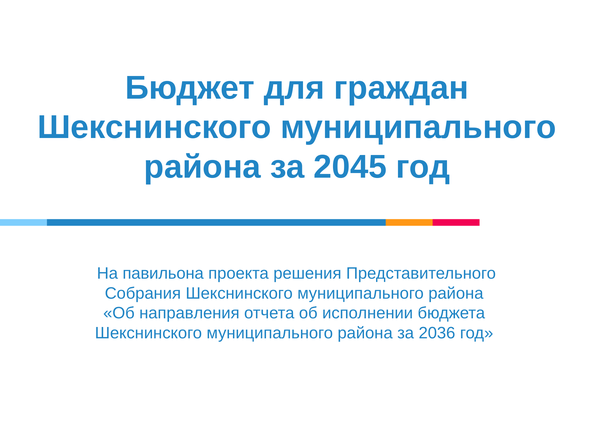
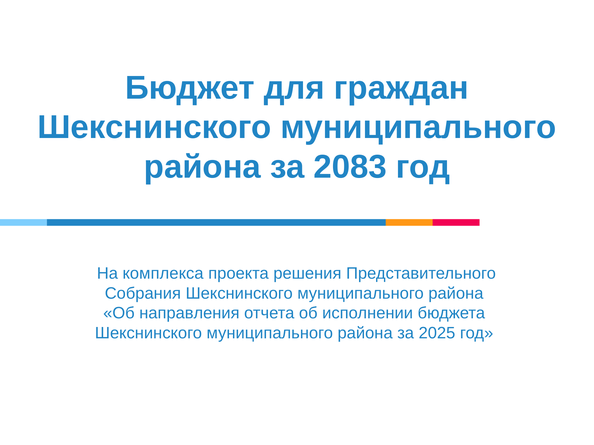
2045: 2045 -> 2083 (350, 167)
павильона: павильона -> комплекса (163, 274)
2036: 2036 -> 2025 (437, 333)
